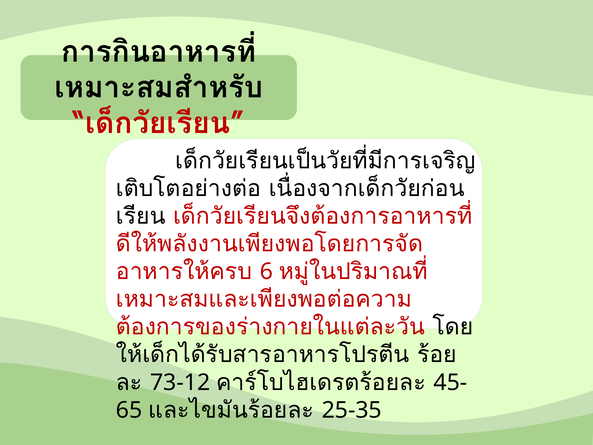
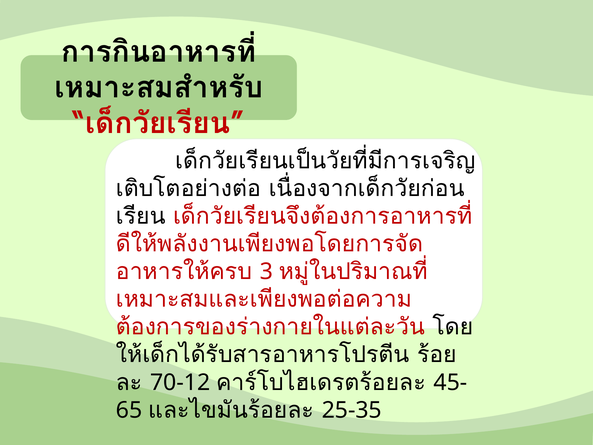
6: 6 -> 3 (266, 271)
73-12: 73-12 -> 70-12 (180, 382)
